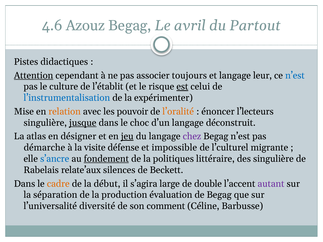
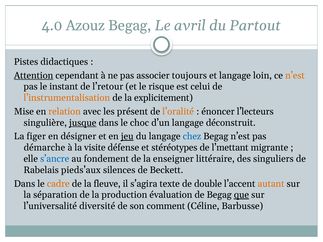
4.6: 4.6 -> 4.0 (52, 25)
leur: leur -> loin (262, 75)
n’est colour: blue -> orange (295, 75)
culture: culture -> instant (64, 87)
l’établit: l’établit -> l’retour (108, 87)
est underline: present -> none (182, 87)
l’instrumentalisation colour: blue -> orange (67, 98)
expérimenter: expérimenter -> explicitement (163, 98)
pouvoir: pouvoir -> présent (132, 112)
atlas: atlas -> figer (36, 136)
chez colour: purple -> blue (192, 136)
impossible: impossible -> stéréotypes (174, 148)
l’culturel: l’culturel -> l’mettant (230, 148)
fondement underline: present -> none (106, 159)
politiques: politiques -> enseigner (173, 159)
des singulière: singulière -> singuliers (273, 159)
relate’aux: relate’aux -> pieds’aux (81, 170)
début: début -> fleuve (107, 184)
large: large -> texte (170, 184)
autant colour: purple -> orange (271, 184)
que underline: none -> present (241, 195)
